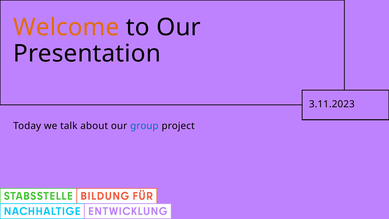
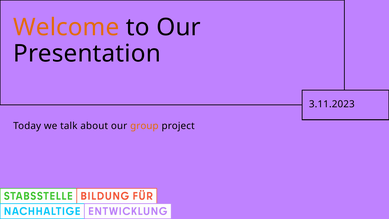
group colour: blue -> orange (144, 126)
